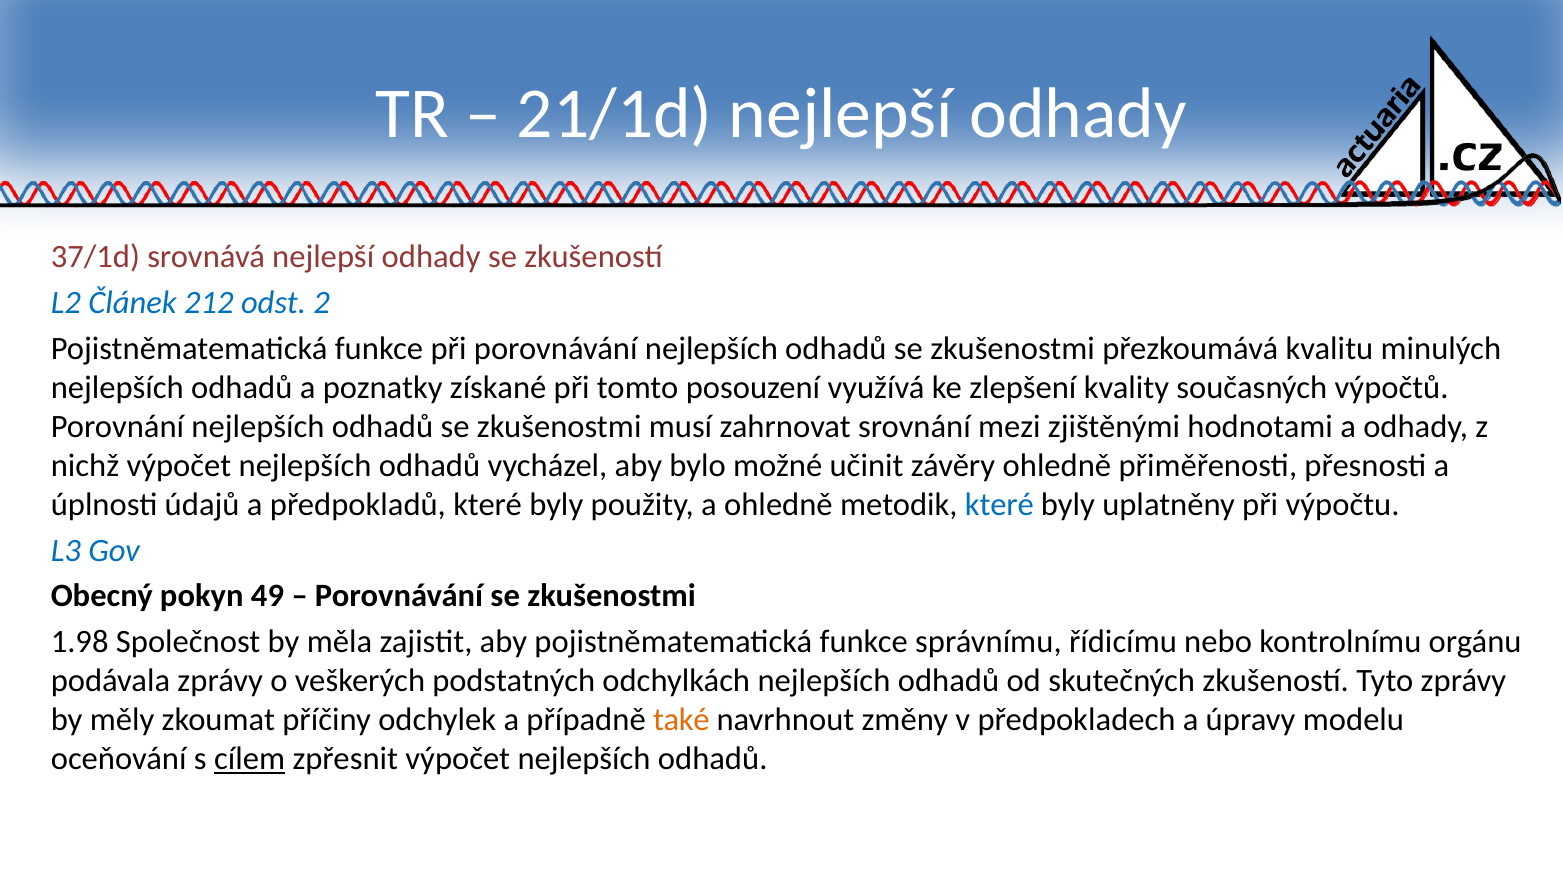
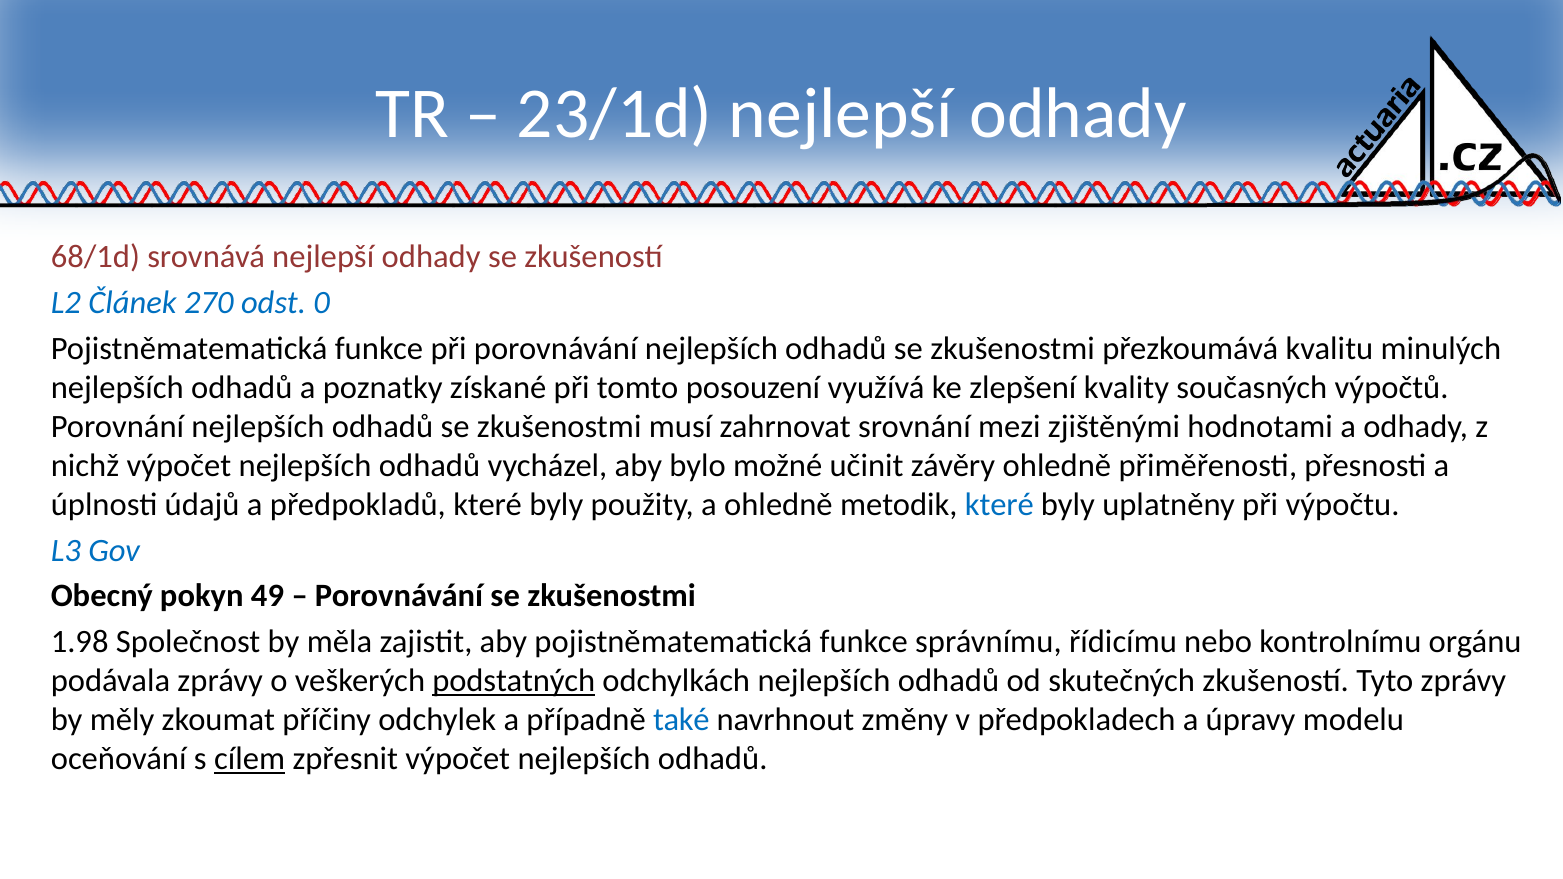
21/1d: 21/1d -> 23/1d (615, 113)
37/1d: 37/1d -> 68/1d (95, 257)
212: 212 -> 270 (209, 303)
2: 2 -> 0 (322, 303)
podstatných underline: none -> present (514, 681)
také colour: orange -> blue (681, 720)
